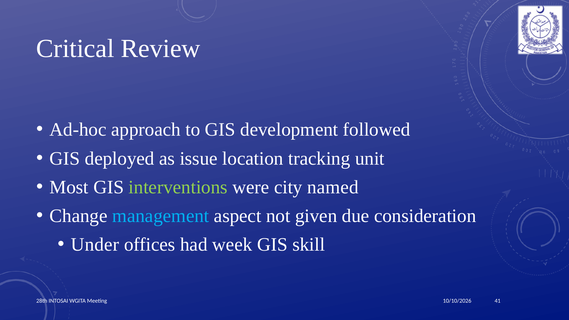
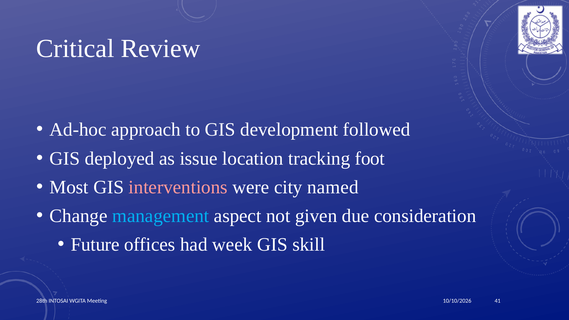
unit: unit -> foot (370, 158)
interventions colour: light green -> pink (178, 187)
Under: Under -> Future (95, 245)
